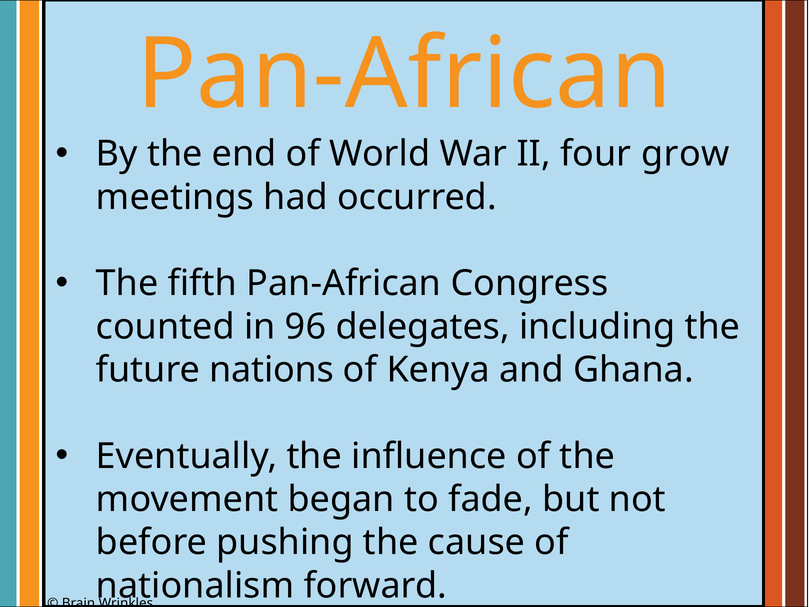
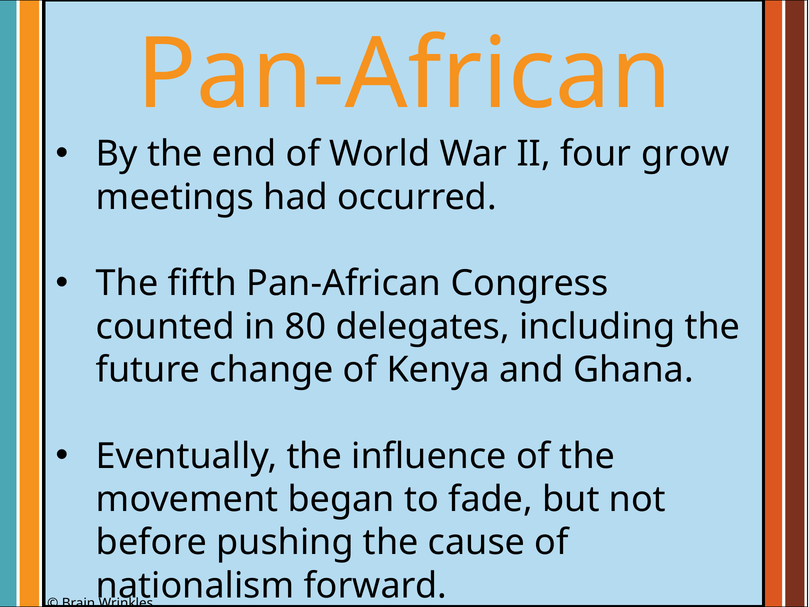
96: 96 -> 80 (306, 327)
nations: nations -> change (272, 370)
